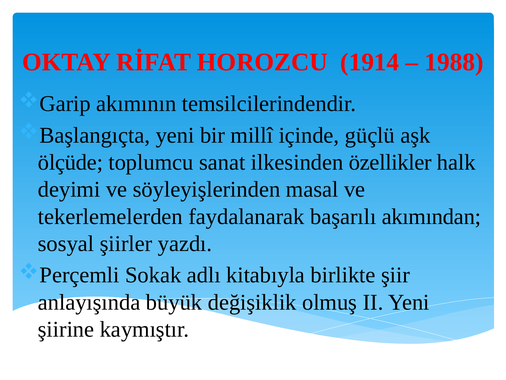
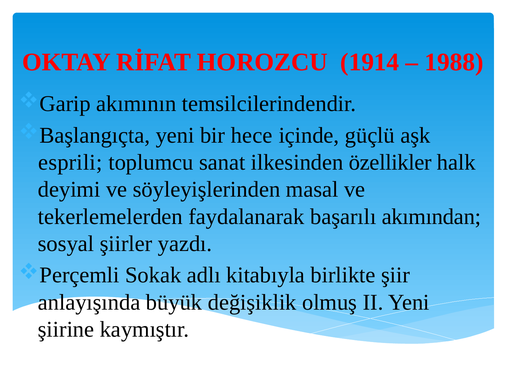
millî: millî -> hece (252, 135)
ölçüde: ölçüde -> esprili (70, 162)
